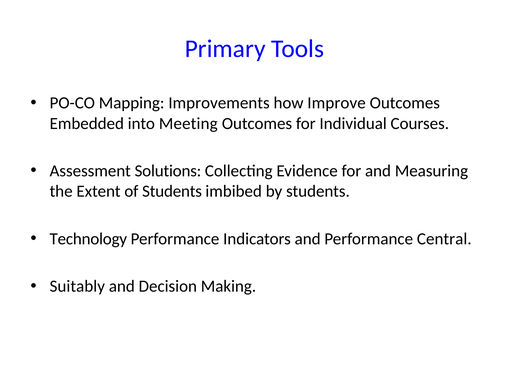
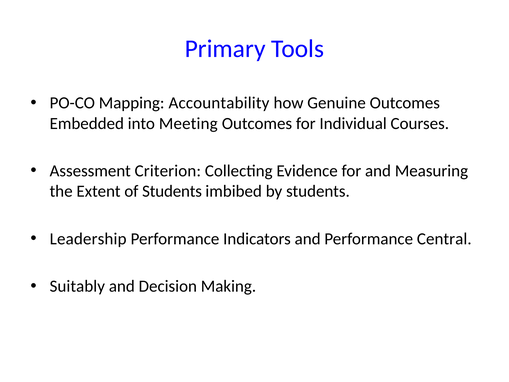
Improvements: Improvements -> Accountability (219, 103)
Improve: Improve -> Genuine (337, 103)
Solutions: Solutions -> Criterion (168, 171)
Technology: Technology -> Leadership (88, 239)
